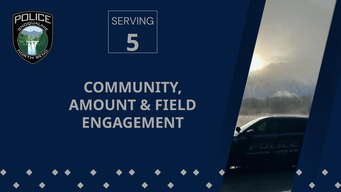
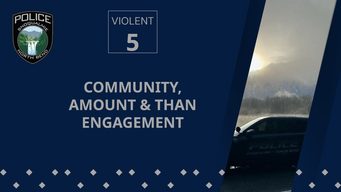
SERVING: SERVING -> VIOLENT (133, 21)
FIELD: FIELD -> THAN (176, 105)
